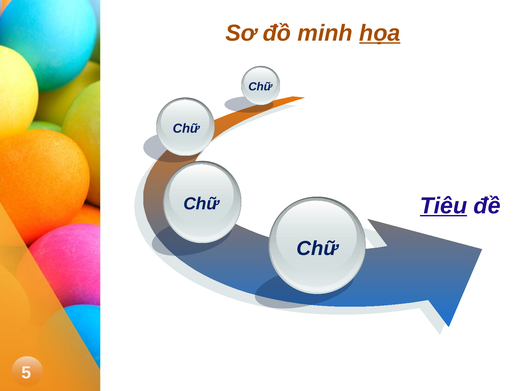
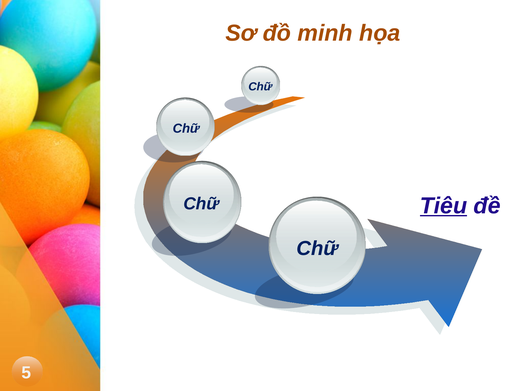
họa underline: present -> none (380, 33)
